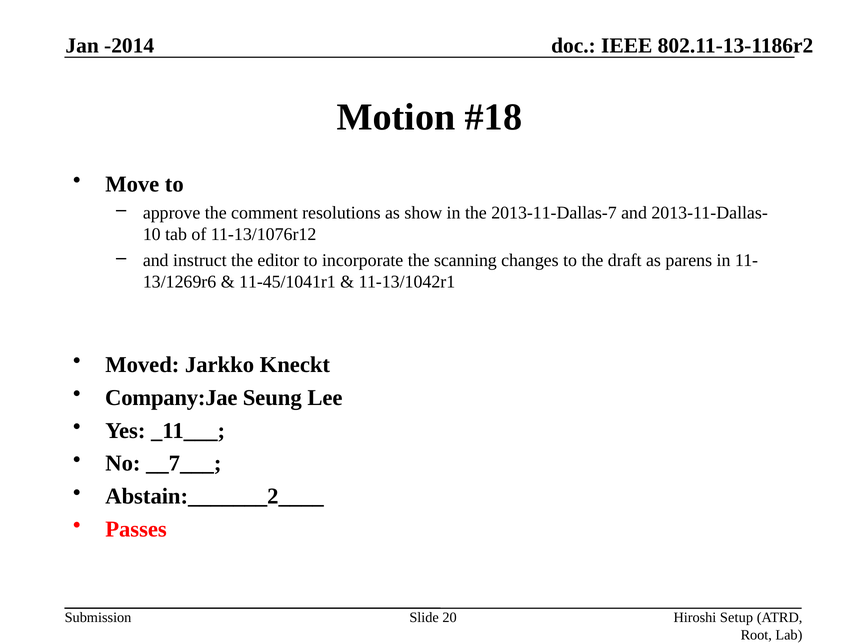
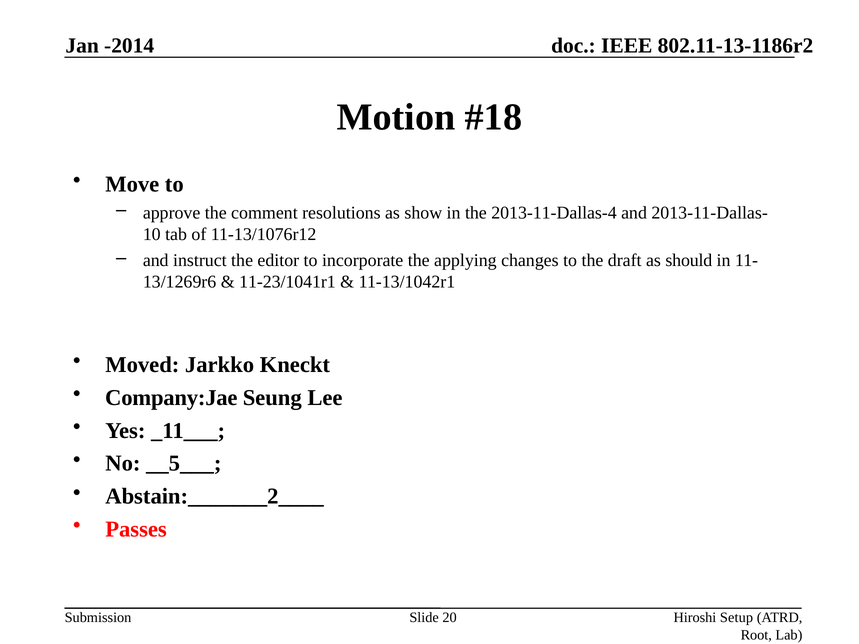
2013-11-Dallas-7: 2013-11-Dallas-7 -> 2013-11-Dallas-4 (554, 213)
scanning: scanning -> applying (465, 261)
parens: parens -> should (689, 261)
11-45/1041r1: 11-45/1041r1 -> 11-23/1041r1 (287, 282)
__7___: __7___ -> __5___ (184, 464)
